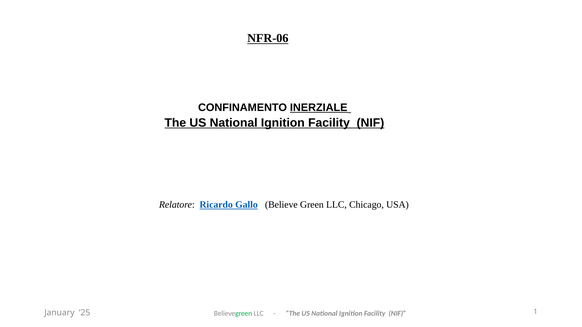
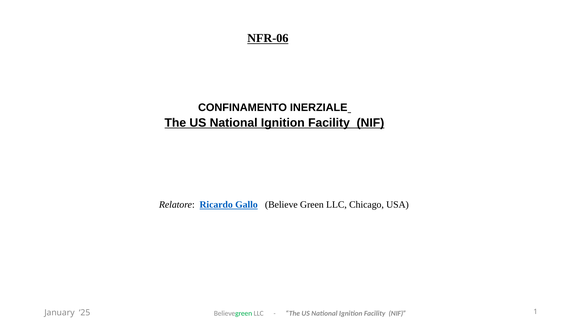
INERZIALE underline: present -> none (319, 108)
